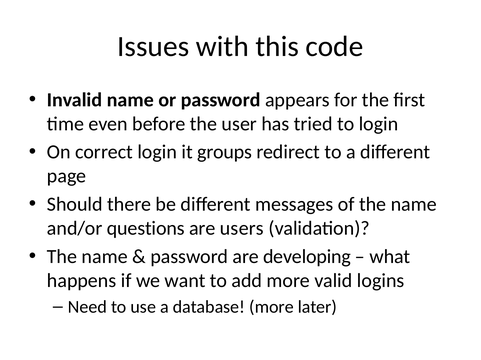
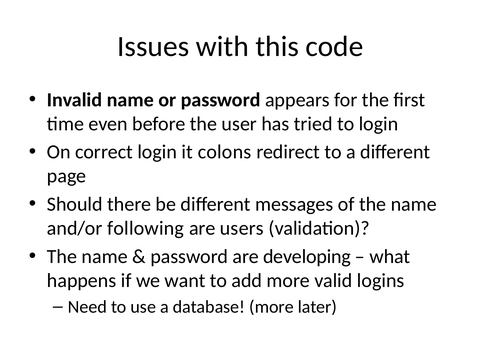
groups: groups -> colons (224, 152)
questions: questions -> following (146, 229)
